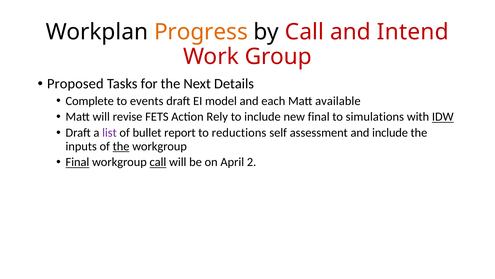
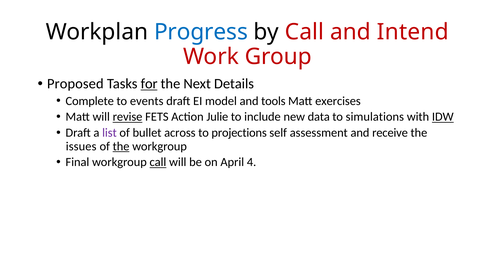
Progress colour: orange -> blue (201, 32)
for underline: none -> present (149, 84)
each: each -> tools (273, 101)
available: available -> exercises (338, 101)
revise underline: none -> present (128, 117)
Rely: Rely -> Julie (217, 117)
new final: final -> data (319, 117)
report: report -> across (180, 133)
reductions: reductions -> projections (239, 133)
and include: include -> receive (390, 133)
inputs: inputs -> issues (81, 146)
Final underline: present -> none (77, 162)
2: 2 -> 4 (252, 162)
